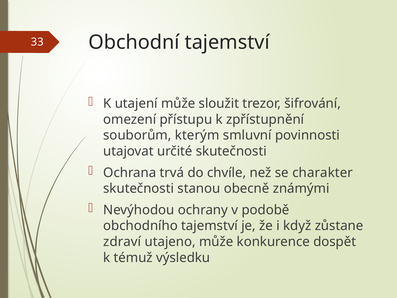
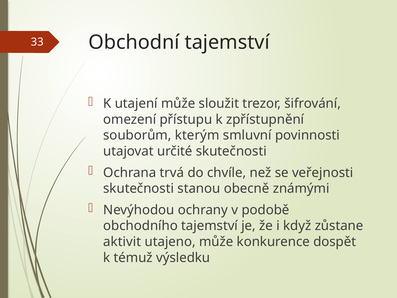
charakter: charakter -> veřejnosti (323, 173)
zdraví: zdraví -> aktivit (122, 242)
